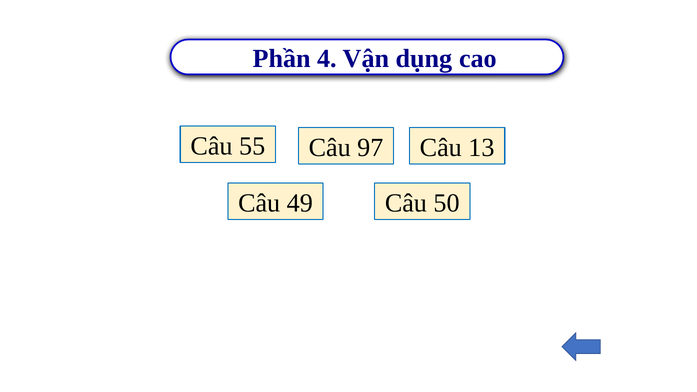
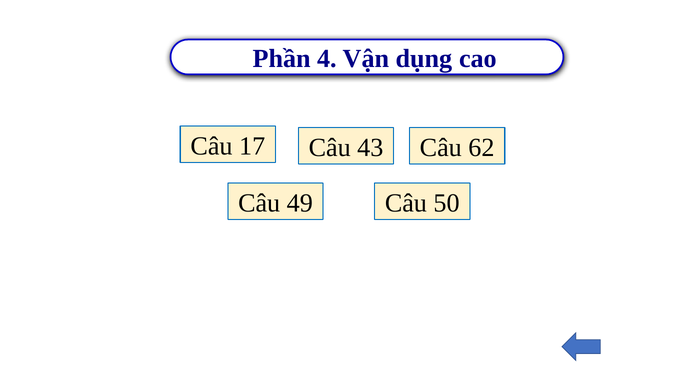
55: 55 -> 17 (252, 146)
97: 97 -> 43 (370, 148)
13: 13 -> 62 (481, 148)
